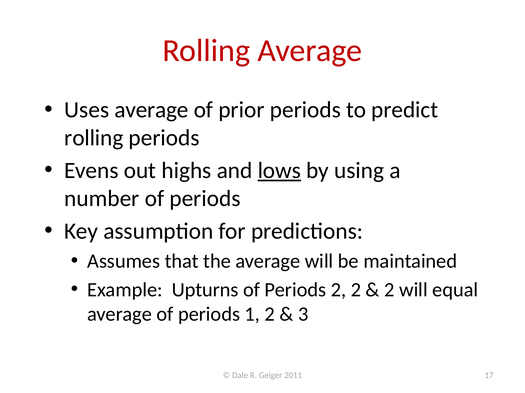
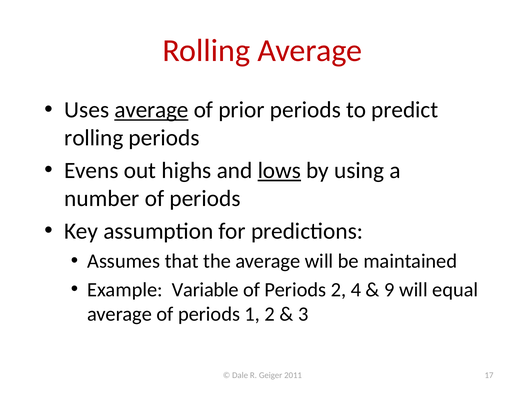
average underline: none -> present (151, 110)
Upturns: Upturns -> Variable (205, 290)
2 2: 2 -> 4 (356, 290)
2: 2 -> 9 (389, 290)
